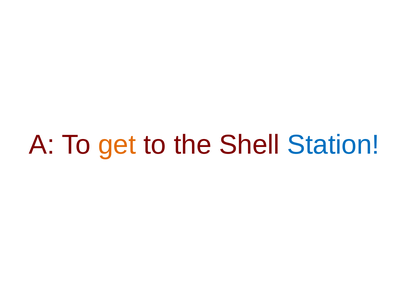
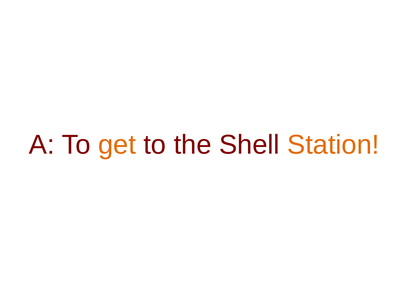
Station colour: blue -> orange (333, 145)
